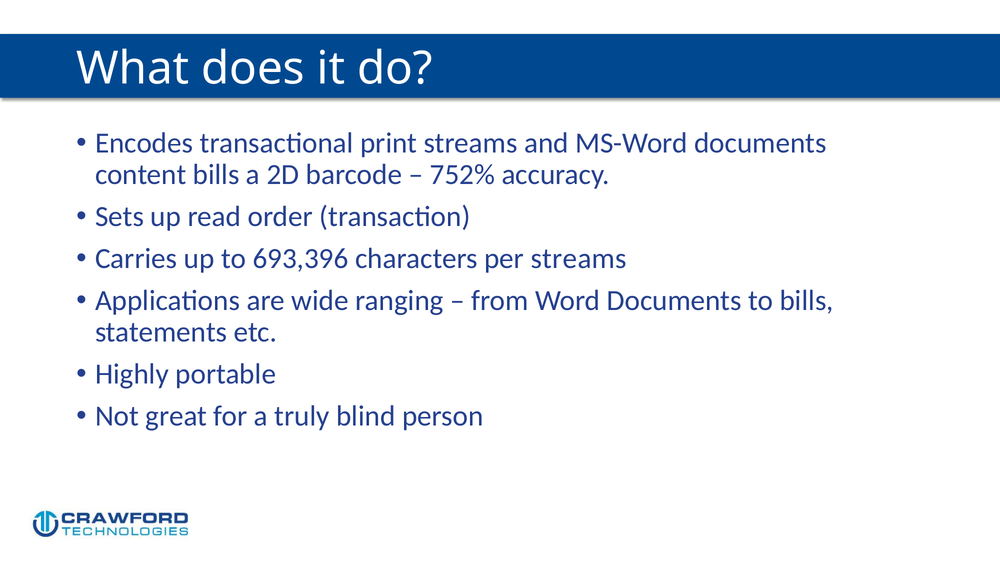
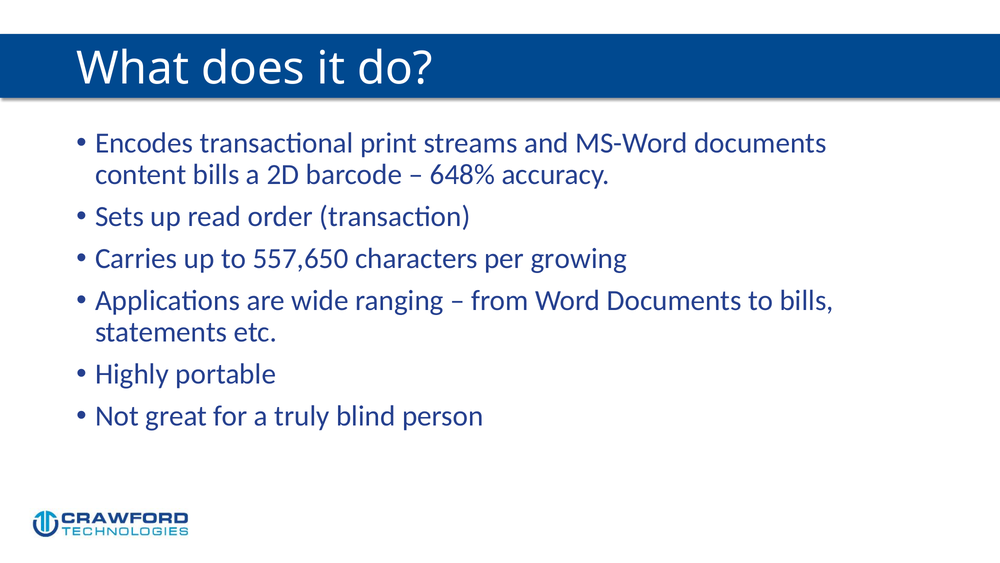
752%: 752% -> 648% (462, 175)
693,396: 693,396 -> 557,650 (301, 258)
per streams: streams -> growing (579, 258)
